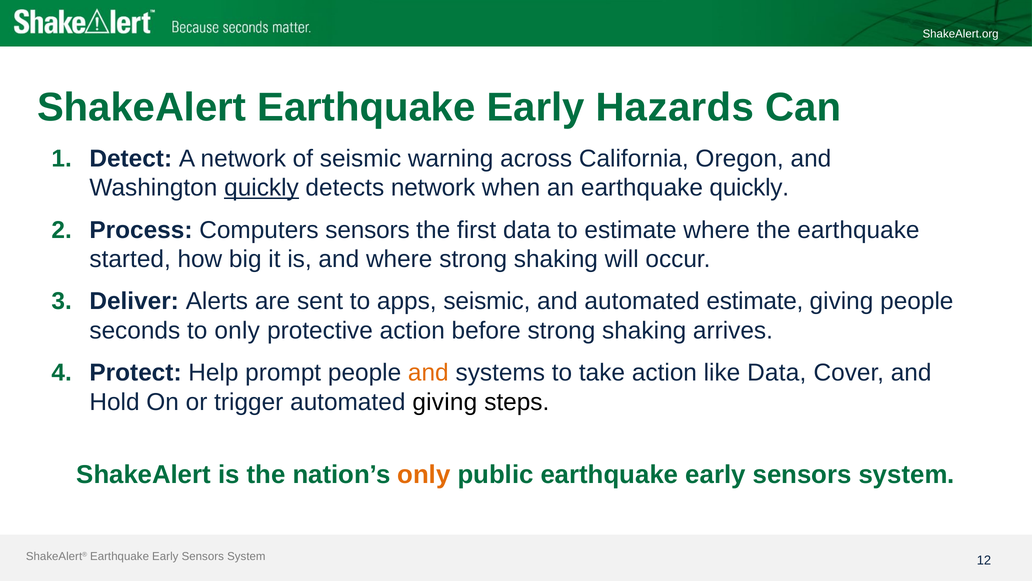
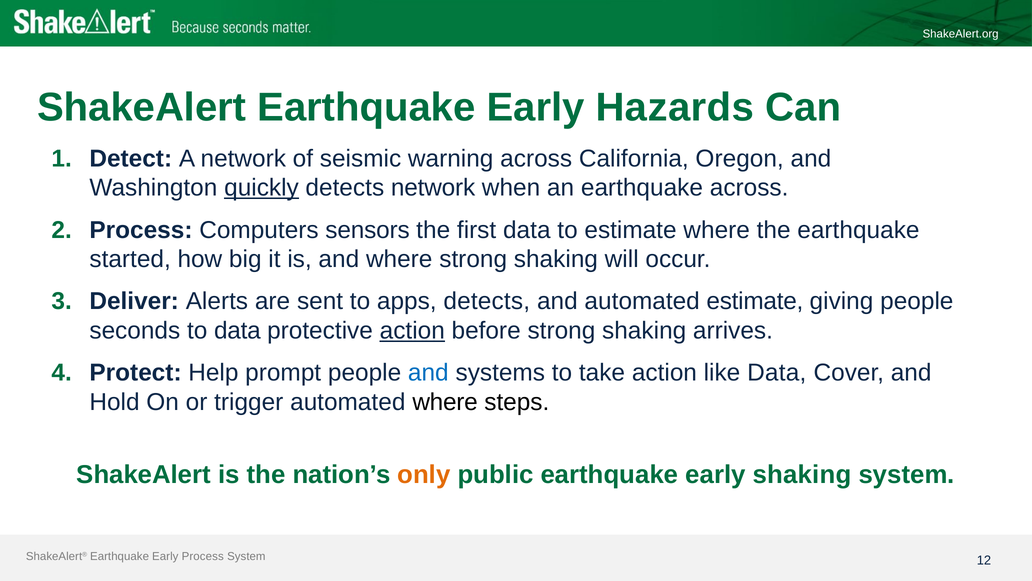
earthquake quickly: quickly -> across (749, 188)
apps seismic: seismic -> detects (487, 301)
to only: only -> data (237, 330)
action underline: none -> present (412, 330)
and colour: orange -> blue (428, 373)
automated giving: giving -> where (445, 402)
public earthquake early sensors: sensors -> shaking (802, 475)
Sensors: Sensors -> Process (203, 556)
